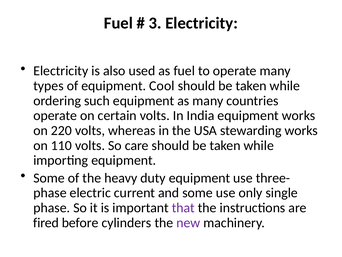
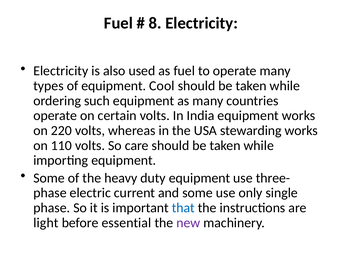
3: 3 -> 8 (155, 23)
that colour: purple -> blue (183, 207)
fired: fired -> light (46, 222)
cylinders: cylinders -> essential (126, 222)
